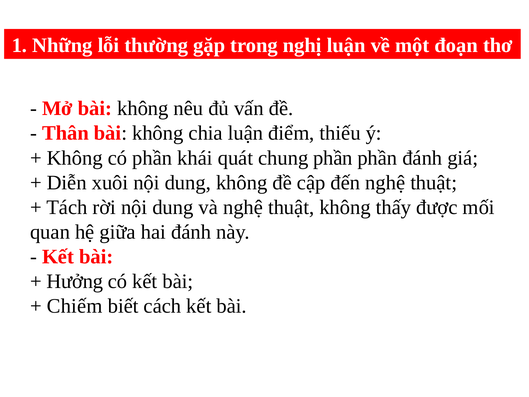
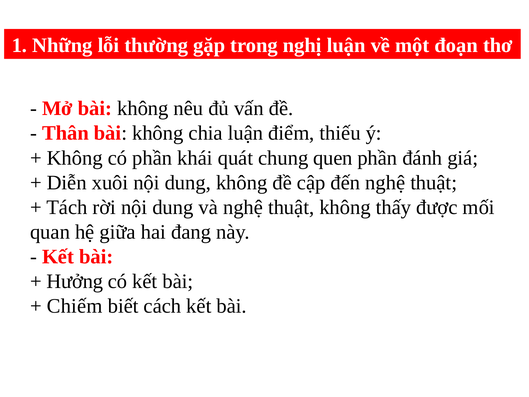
chung phần: phần -> quen (333, 158)
hai đánh: đánh -> đang (191, 232)
